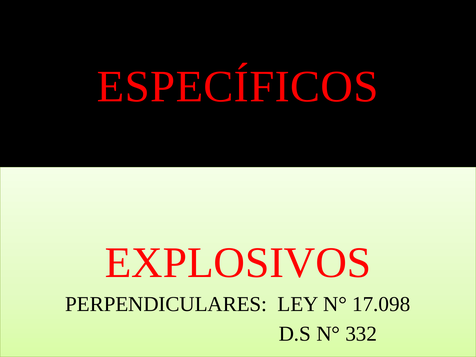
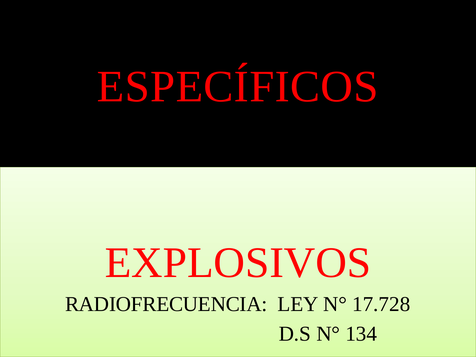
PERPENDICULARES: PERPENDICULARES -> RADIOFRECUENCIA (166, 304)
17.098: 17.098 -> 17.728 (381, 304)
332: 332 -> 134 (361, 334)
